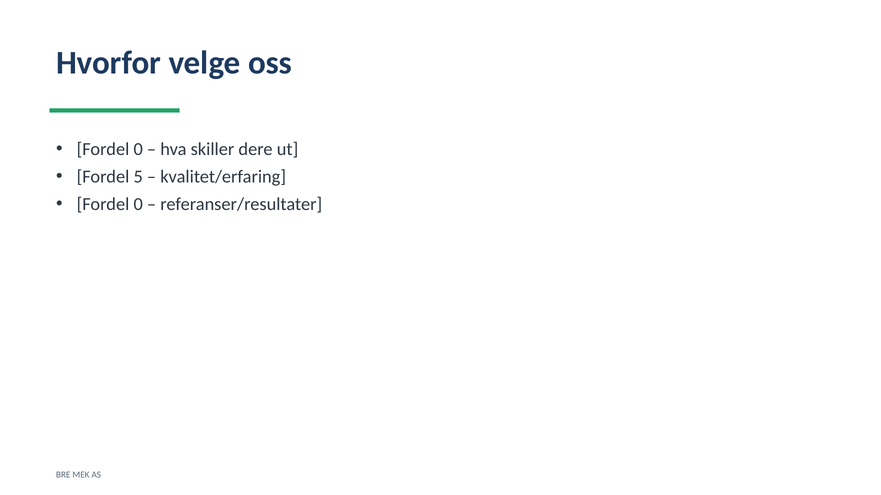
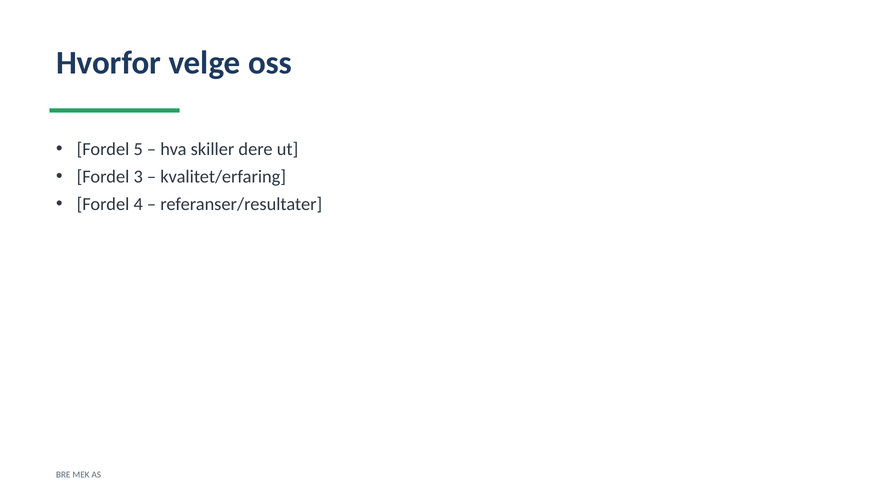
0: 0 -> 5 (138, 149)
5: 5 -> 3 (138, 177)
0: 0 -> 4 (138, 204)
